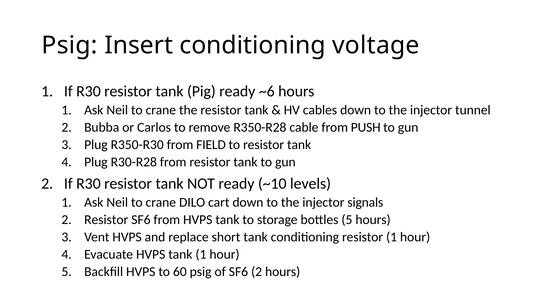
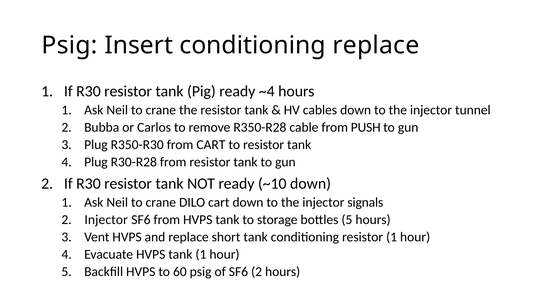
conditioning voltage: voltage -> replace (376, 45)
~6: ~6 -> ~4 (267, 91)
from FIELD: FIELD -> CART (211, 145)
~10 levels: levels -> down (311, 183)
2 Resistor: Resistor -> Injector (106, 219)
